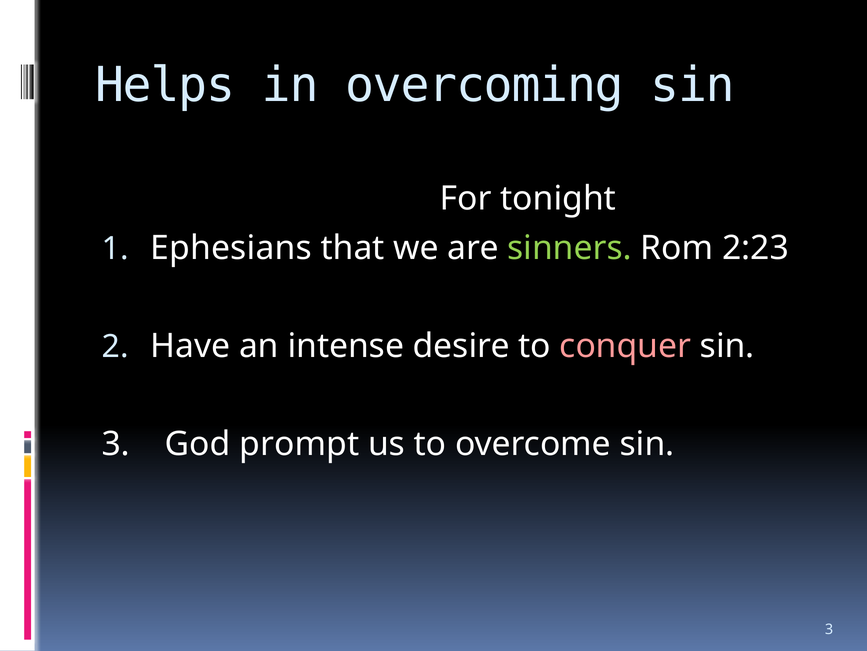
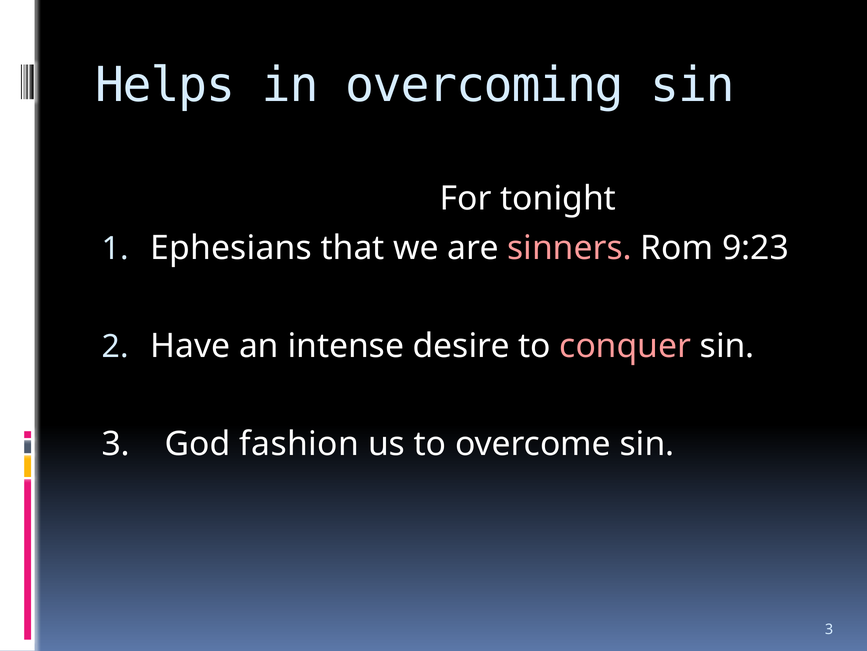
sinners colour: light green -> pink (570, 248)
2:23: 2:23 -> 9:23 (755, 248)
prompt: prompt -> fashion (299, 443)
